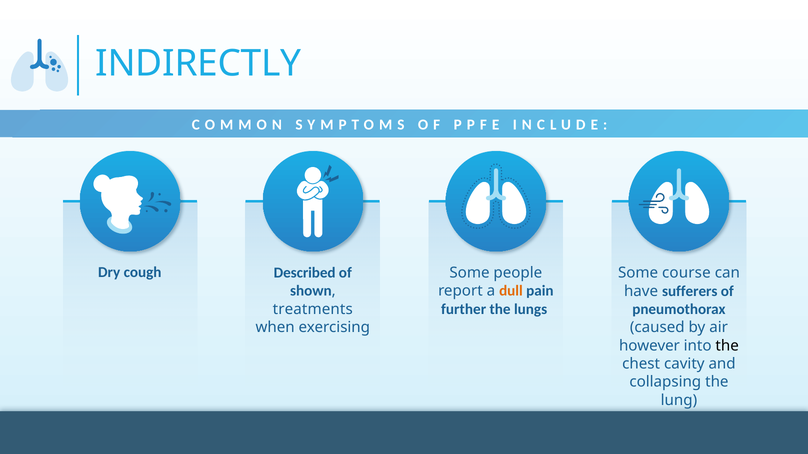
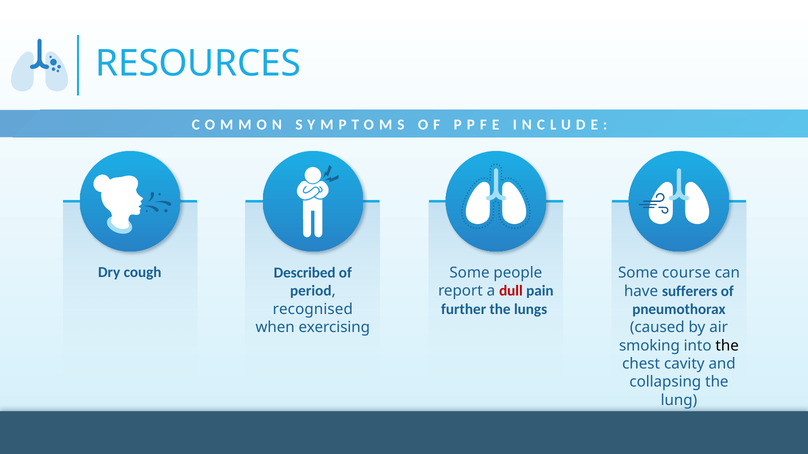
INDIRECTLY: INDIRECTLY -> RESOURCES (198, 64)
shown: shown -> period (311, 291)
dull colour: orange -> red (511, 291)
treatments: treatments -> recognised (313, 309)
however: however -> smoking (649, 346)
